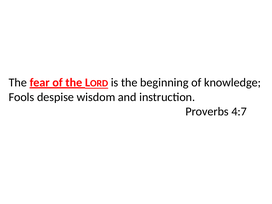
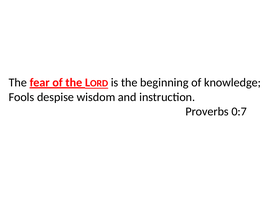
4:7: 4:7 -> 0:7 (239, 112)
